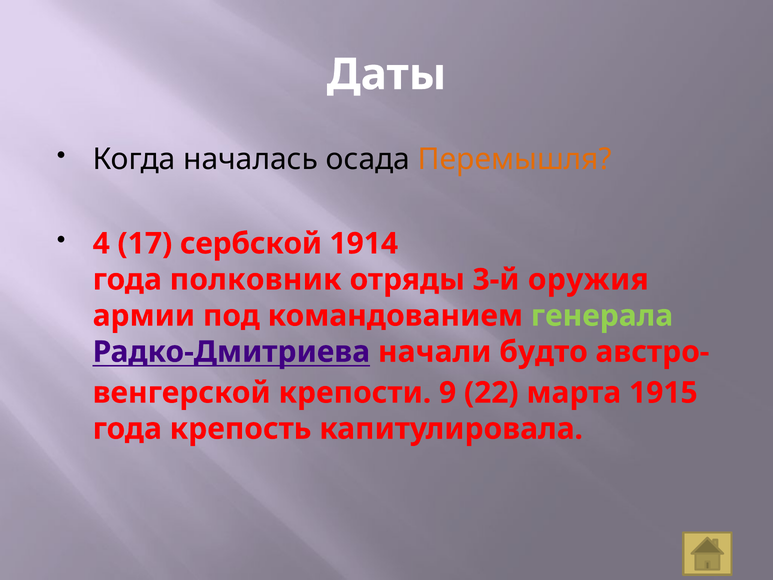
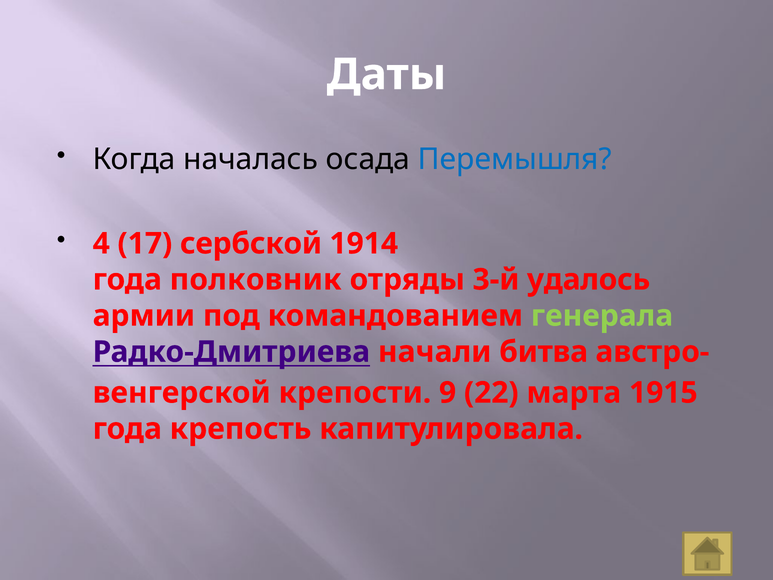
Перемышля colour: orange -> blue (515, 159)
оружия: оружия -> удалось (589, 280)
будто: будто -> битва (544, 352)
